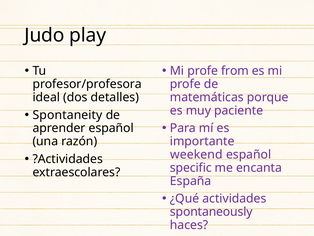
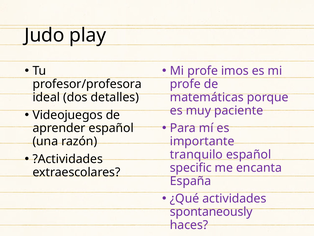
from: from -> imos (235, 71)
Spontaneity: Spontaneity -> Videojuegos (68, 115)
weekend: weekend -> tranquilo (196, 154)
